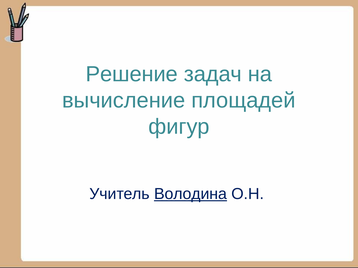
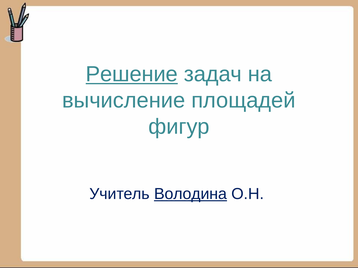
Решение underline: none -> present (132, 74)
